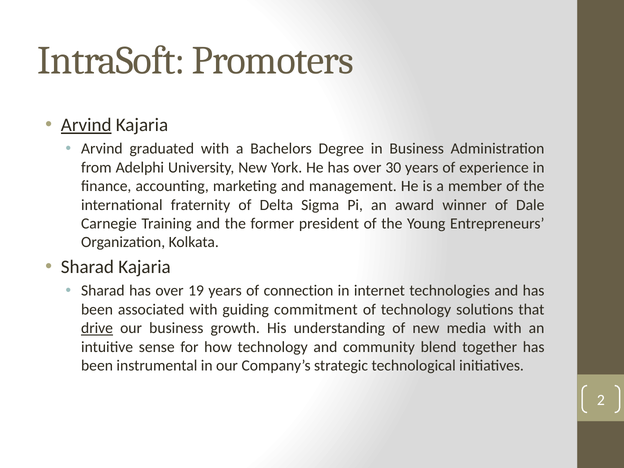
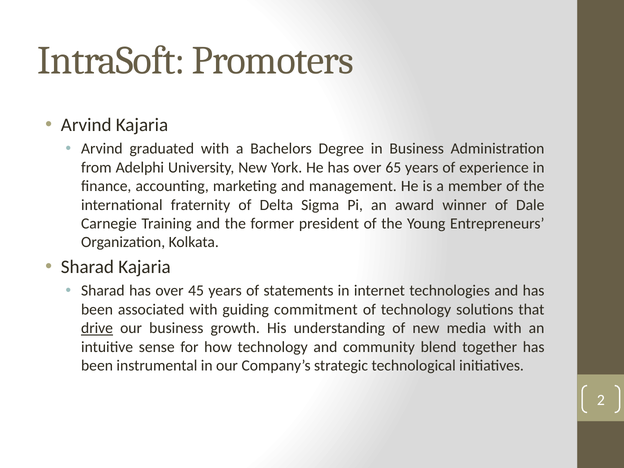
Arvind underline: present -> none (86, 125)
30: 30 -> 65 (393, 167)
19: 19 -> 45 (196, 291)
connection: connection -> statements (299, 291)
